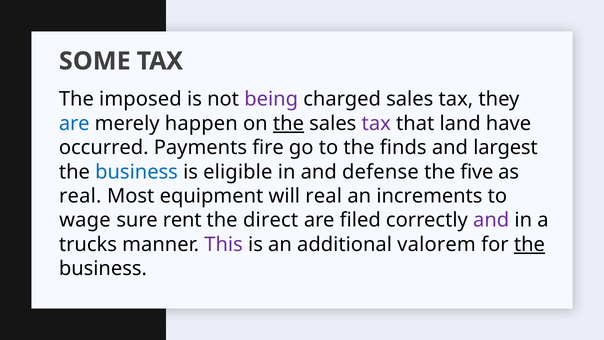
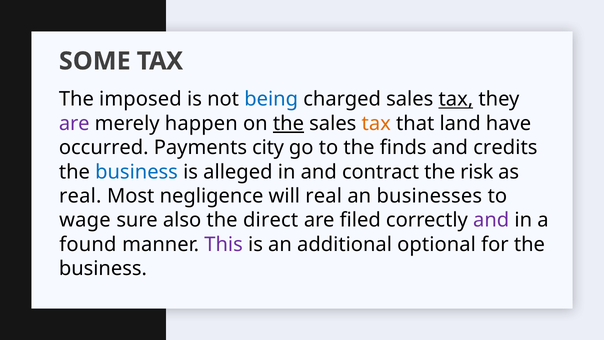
being colour: purple -> blue (271, 99)
tax underline: none -> present (456, 99)
are colour: blue -> purple (74, 123)
tax colour: purple -> orange (376, 123)
fire: fire -> city (268, 148)
largest: largest -> credits (505, 148)
eligible: eligible -> alleged (238, 172)
defense: defense -> contract (381, 172)
five: five -> risk (477, 172)
equipment: equipment -> negligence (212, 196)
increments: increments -> businesses (429, 196)
rent: rent -> also (182, 220)
trucks: trucks -> found (88, 244)
valorem: valorem -> optional (437, 244)
the underline: present -> none (529, 244)
